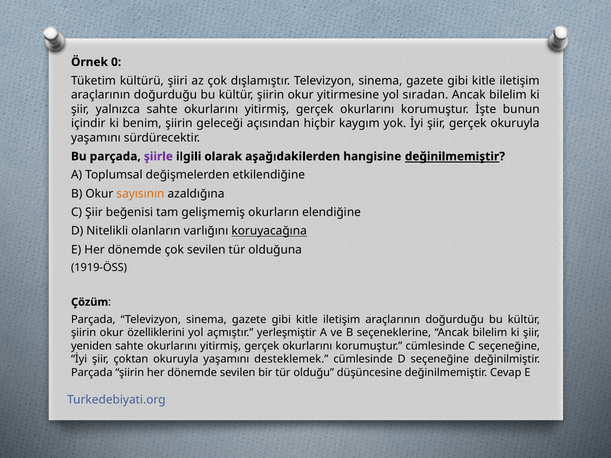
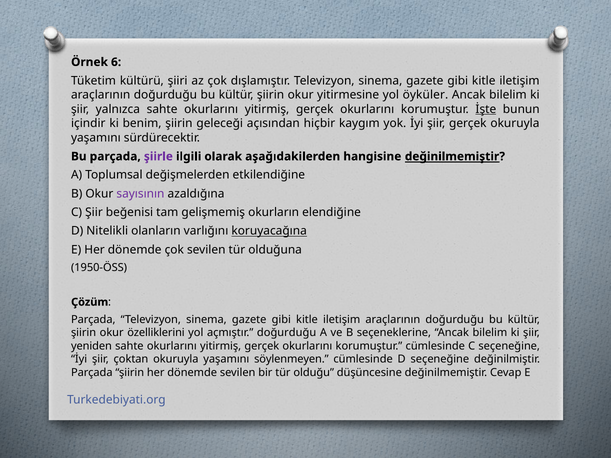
0: 0 -> 6 (116, 62)
sıradan: sıradan -> öyküler (425, 95)
İşte underline: none -> present (486, 109)
sayısının colour: orange -> purple (140, 194)
1919-ÖSS: 1919-ÖSS -> 1950-ÖSS (99, 268)
açmıştır yerleşmiştir: yerleşmiştir -> doğurduğu (287, 333)
desteklemek: desteklemek -> söylenmeyen (291, 359)
